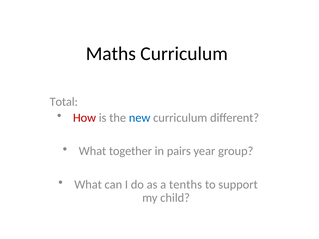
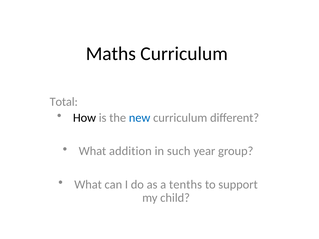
How colour: red -> black (84, 118)
together: together -> addition (130, 151)
pairs: pairs -> such (179, 151)
